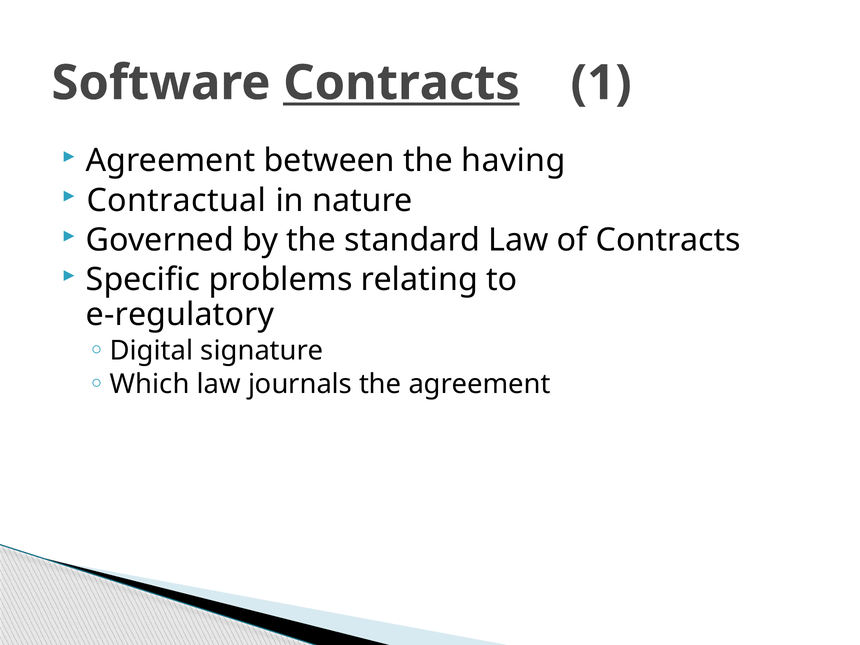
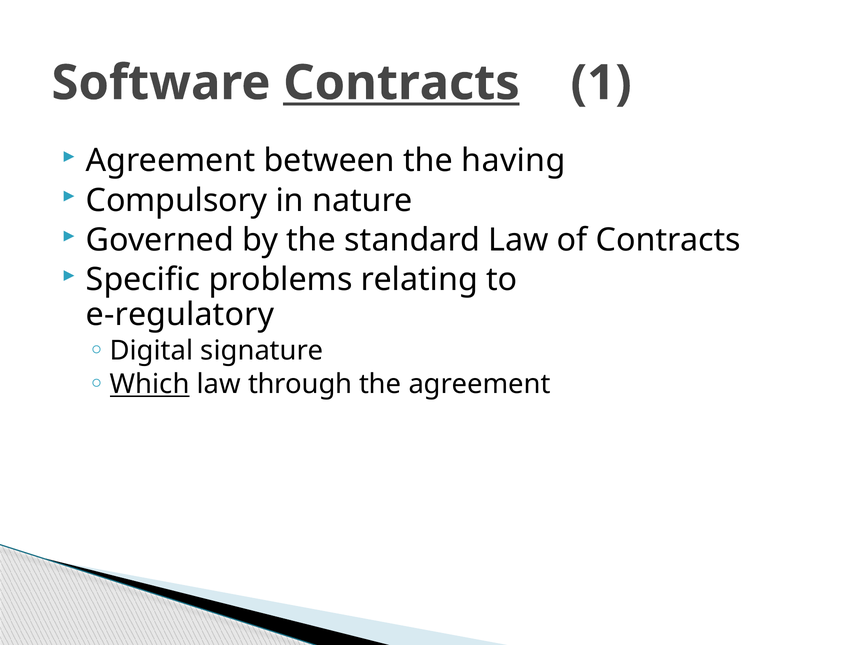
Contractual: Contractual -> Compulsory (177, 200)
Which underline: none -> present (150, 384)
journals: journals -> through (300, 384)
